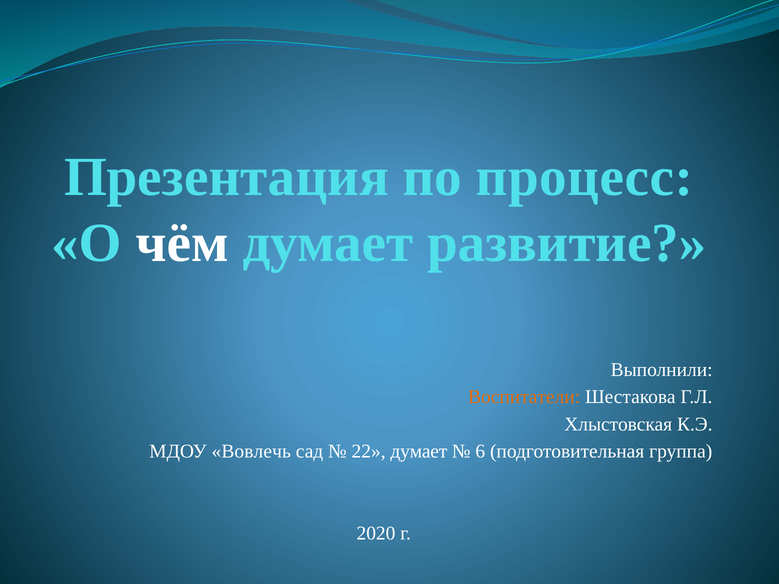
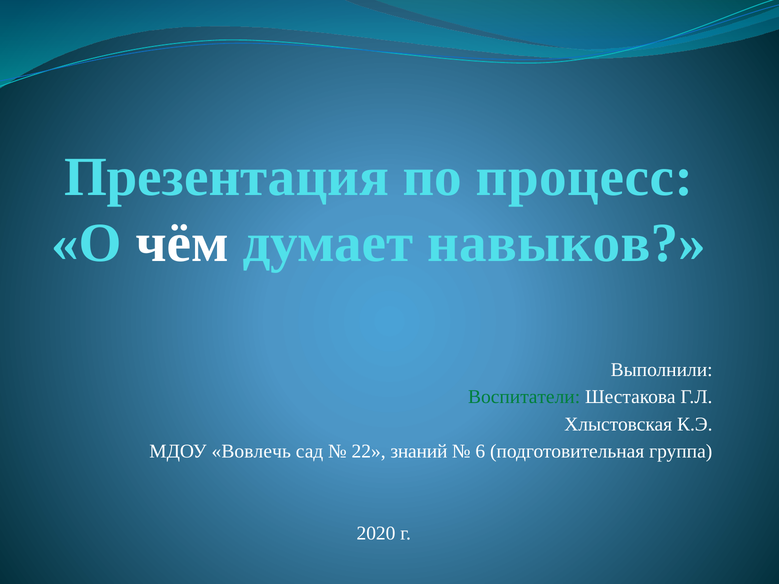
развитие: развитие -> навыков (567, 243)
Воспитатели colour: orange -> green (524, 397)
22 думает: думает -> знаний (419, 452)
